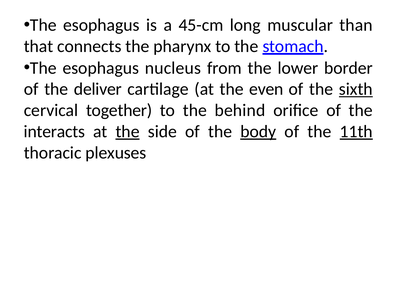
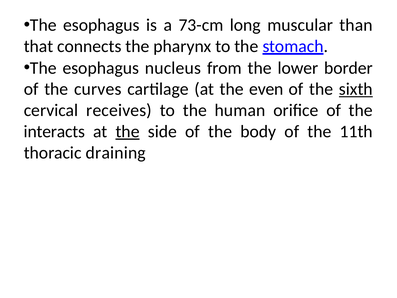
45-cm: 45-cm -> 73-cm (201, 25)
deliver: deliver -> curves (98, 89)
together: together -> receives (119, 110)
behind: behind -> human (240, 110)
body underline: present -> none (258, 131)
11th underline: present -> none (356, 131)
plexuses: plexuses -> draining (116, 153)
